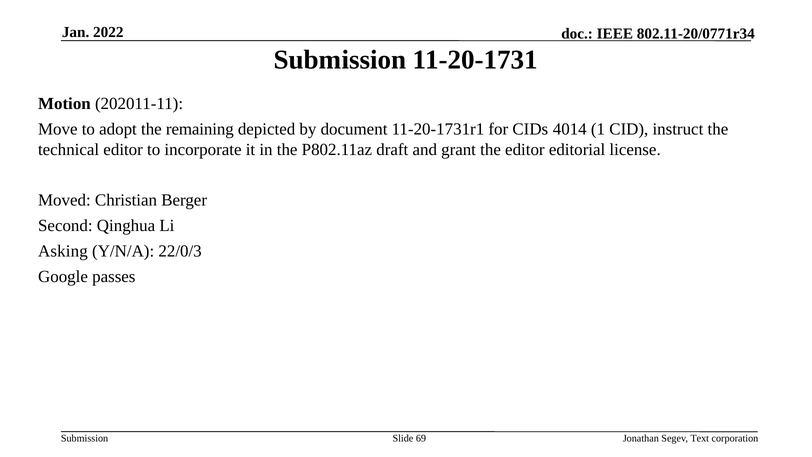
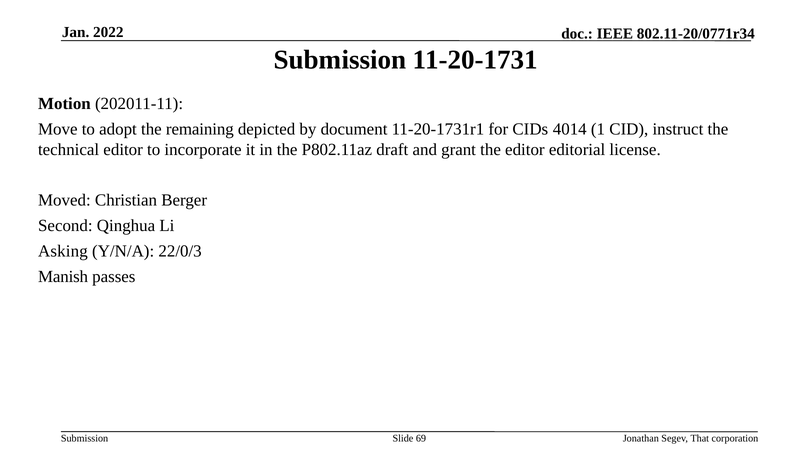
Google: Google -> Manish (63, 276)
Text: Text -> That (700, 438)
